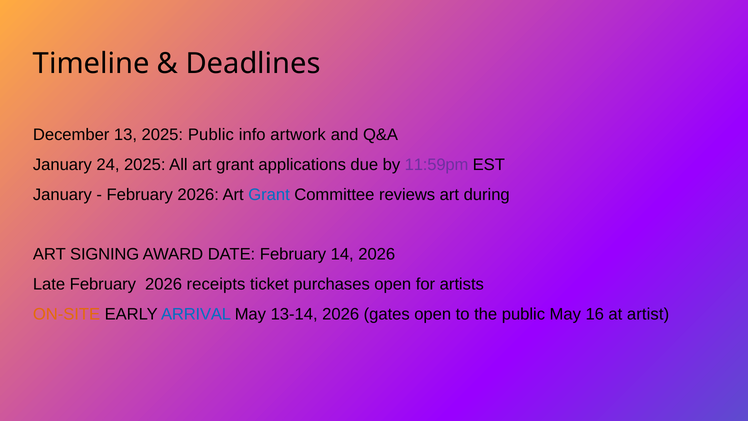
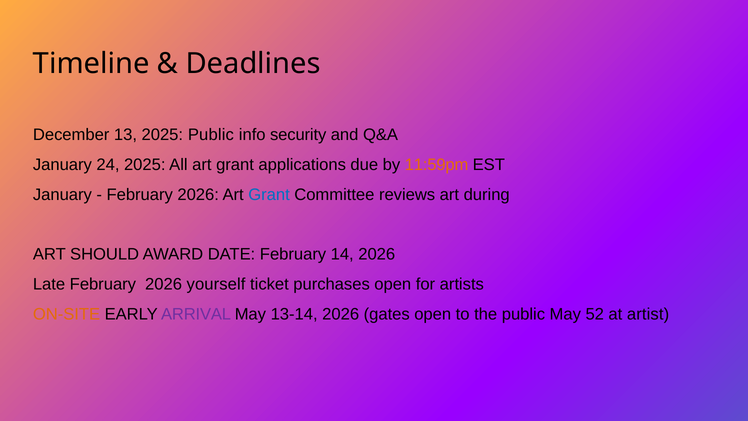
artwork: artwork -> security (298, 135)
11:59pm colour: purple -> orange (437, 165)
SIGNING: SIGNING -> SHOULD (105, 254)
receipts: receipts -> yourself (216, 284)
ARRIVAL colour: blue -> purple (196, 314)
16: 16 -> 52 (595, 314)
